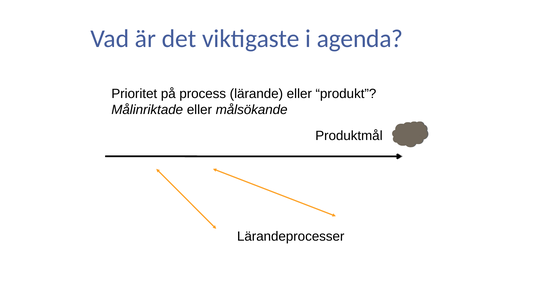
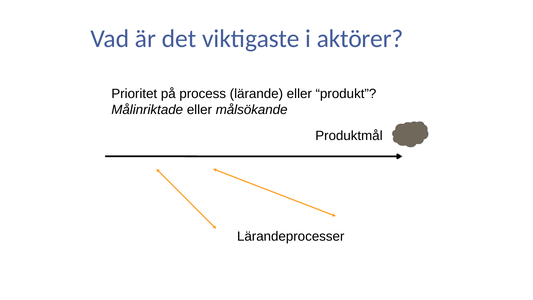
agenda: agenda -> aktörer (360, 39)
